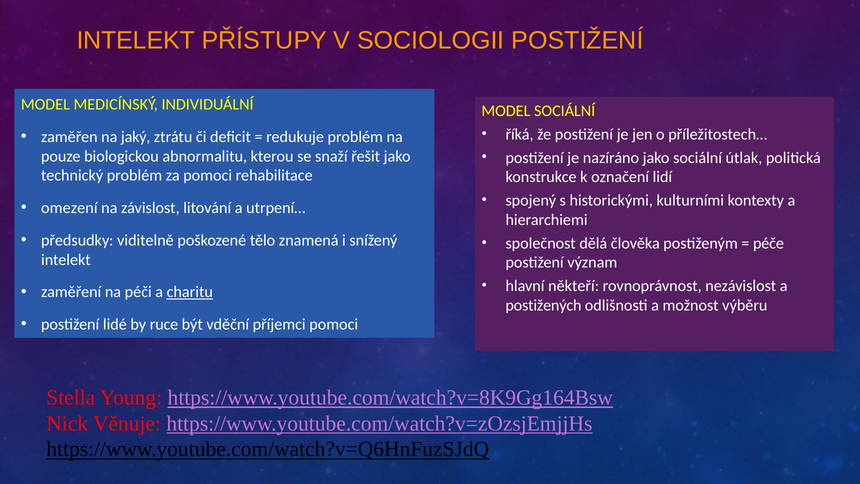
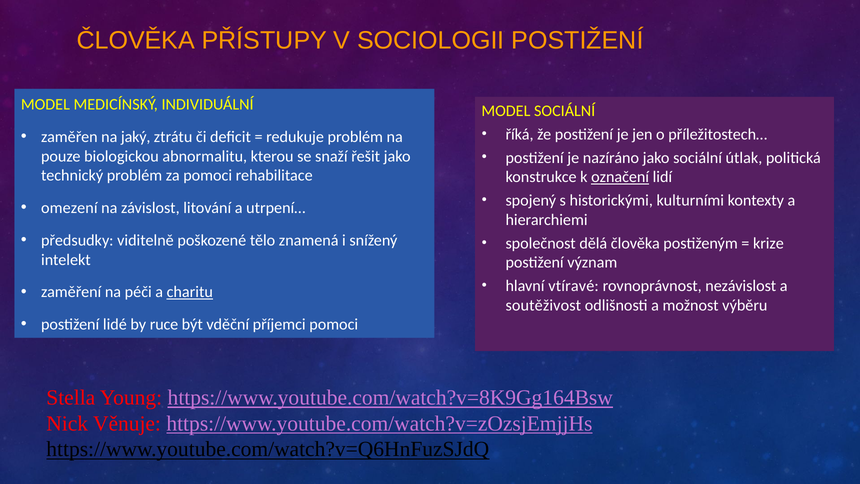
INTELEKT: INTELEKT -> ČLOVĚKA (136, 41)
označení underline: none -> present (620, 177)
péče: péče -> krize (768, 243)
někteří: někteří -> vtíravé (574, 286)
postižených: postižených -> soutěživost (543, 305)
